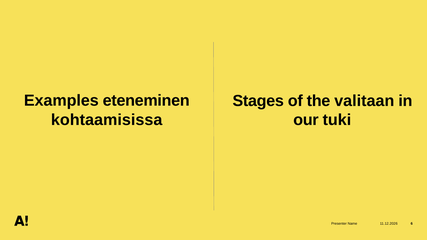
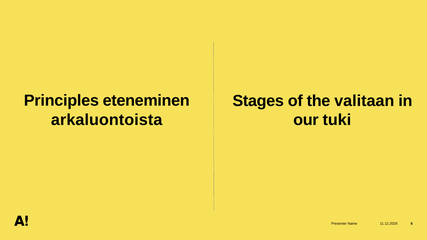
Examples: Examples -> Principles (61, 101)
kohtaamisissa: kohtaamisissa -> arkaluontoista (107, 120)
